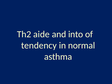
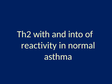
aide: aide -> with (42, 34)
tendency: tendency -> reactivity (39, 45)
